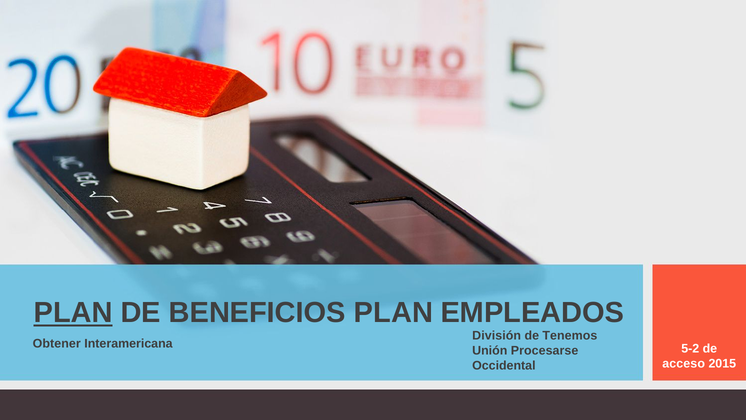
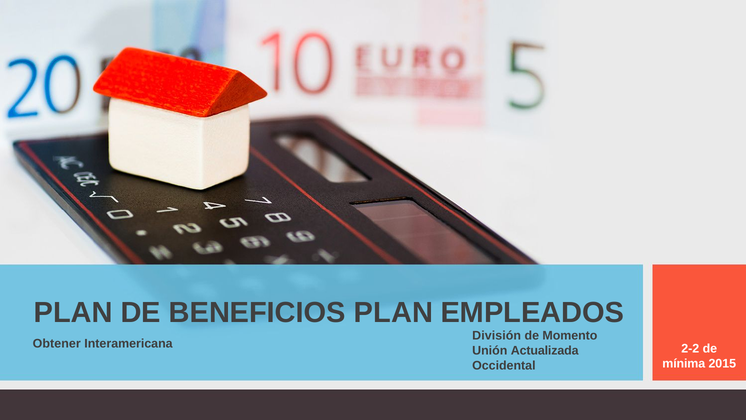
PLAN underline: present -> none (73, 313)
Tenemos: Tenemos -> Momento (570, 336)
5-2: 5-2 -> 2-2 (690, 348)
Procesarse: Procesarse -> Actualizada (545, 350)
acceso: acceso -> mínima (684, 363)
